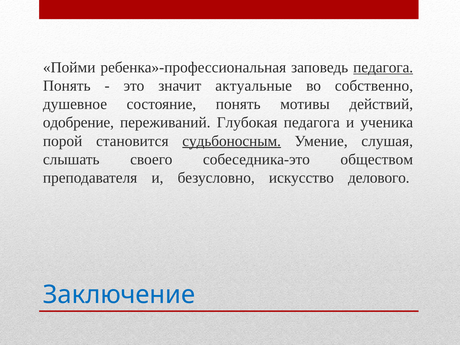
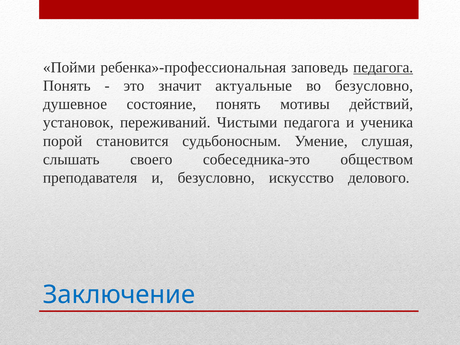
во собственно: собственно -> безусловно (374, 86)
одобрение: одобрение -> установок (78, 123)
Глубокая: Глубокая -> Чистыми (247, 123)
судьбоносным underline: present -> none (232, 141)
